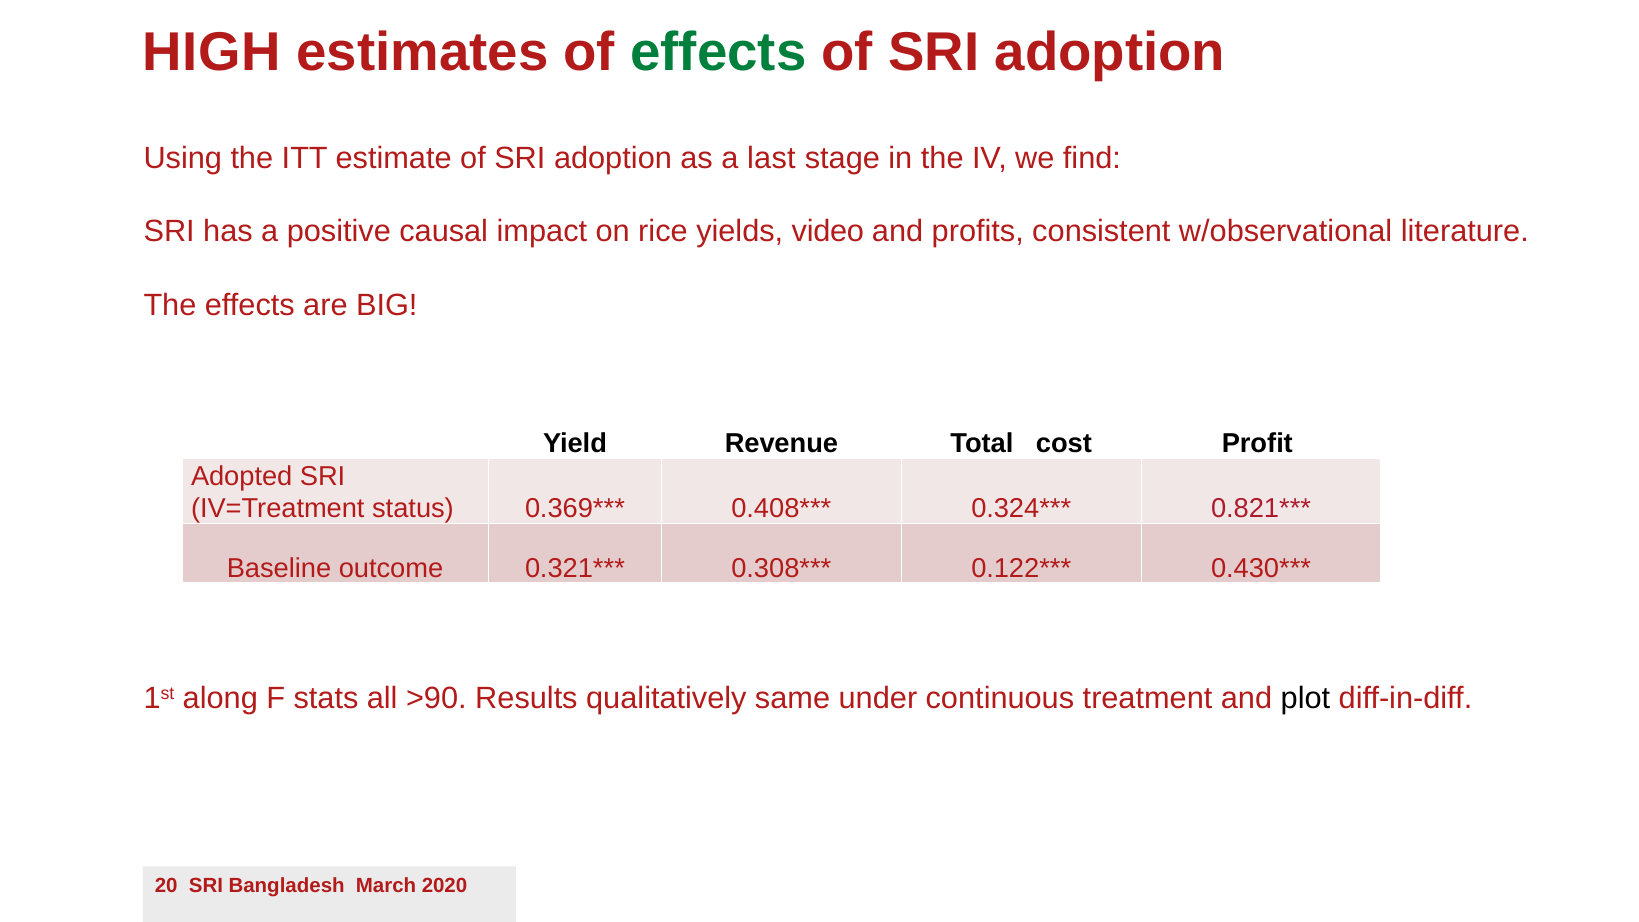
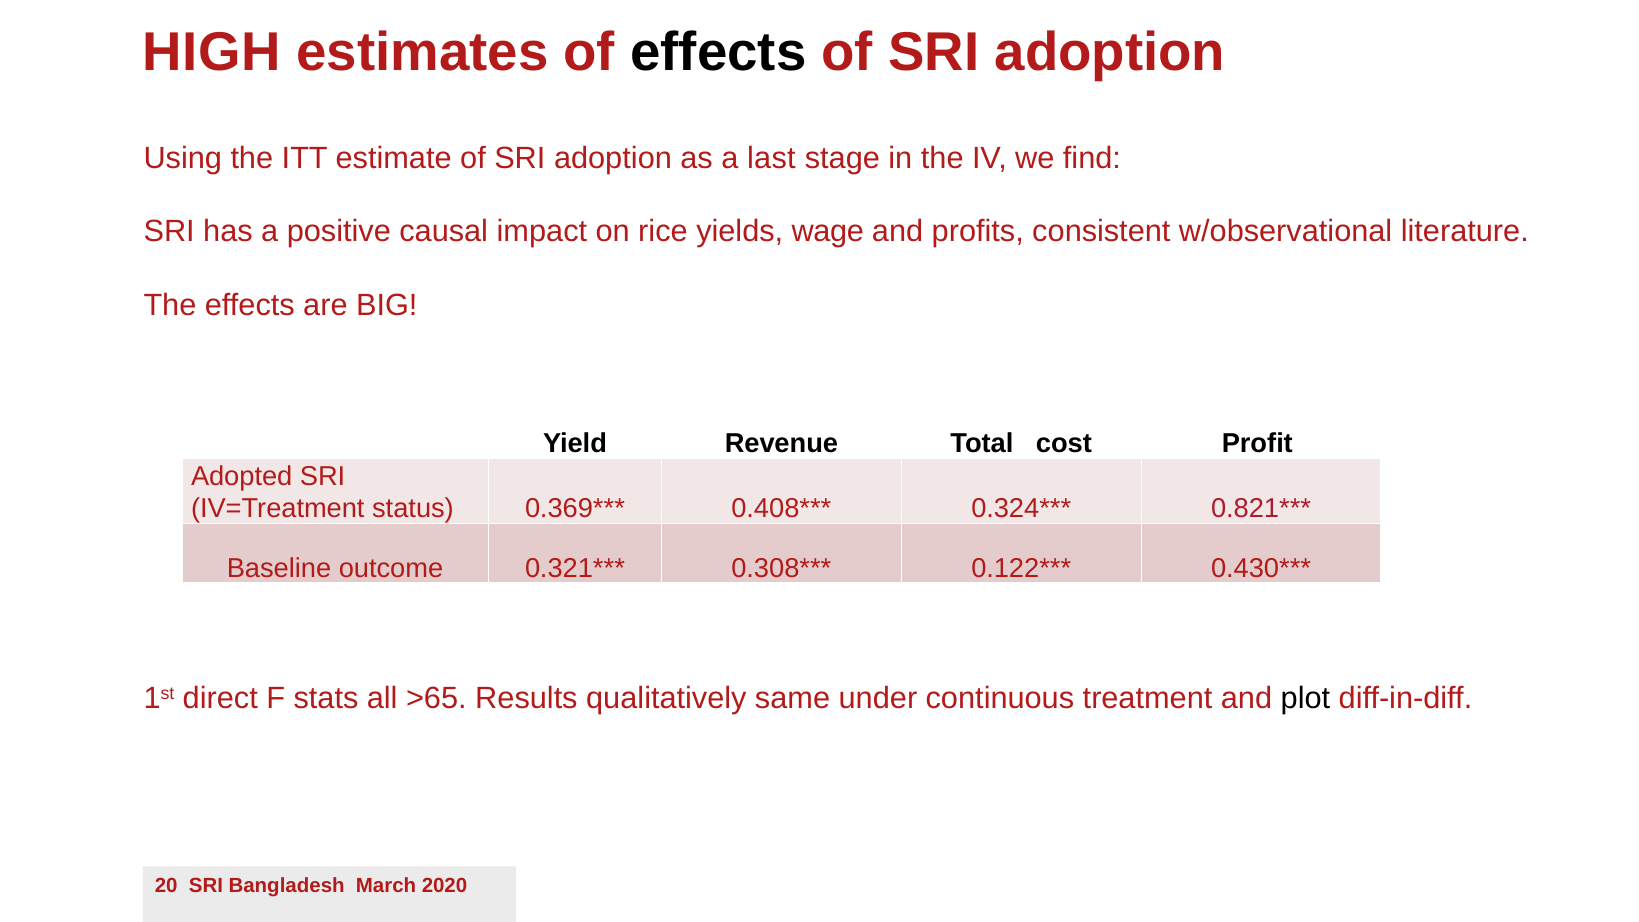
effects colour: green -> black (718, 53)
video: video -> wage (828, 232)
along: along -> direct (220, 698)
>90: >90 -> >65 (436, 698)
